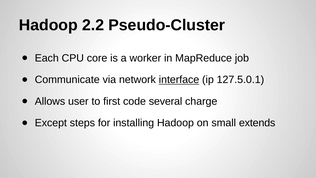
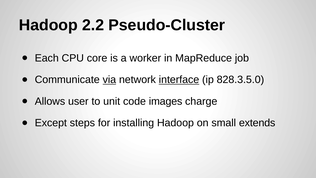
via underline: none -> present (109, 80)
127.5.0.1: 127.5.0.1 -> 828.3.5.0 (240, 80)
first: first -> unit (112, 101)
several: several -> images (166, 101)
